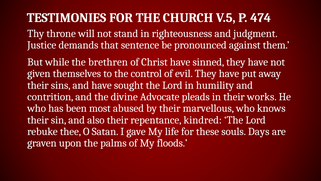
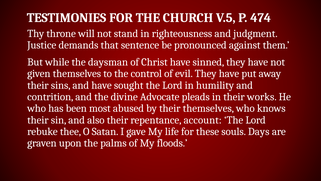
brethren: brethren -> daysman (108, 62)
their marvellous: marvellous -> themselves (208, 108)
kindred: kindred -> account (203, 120)
